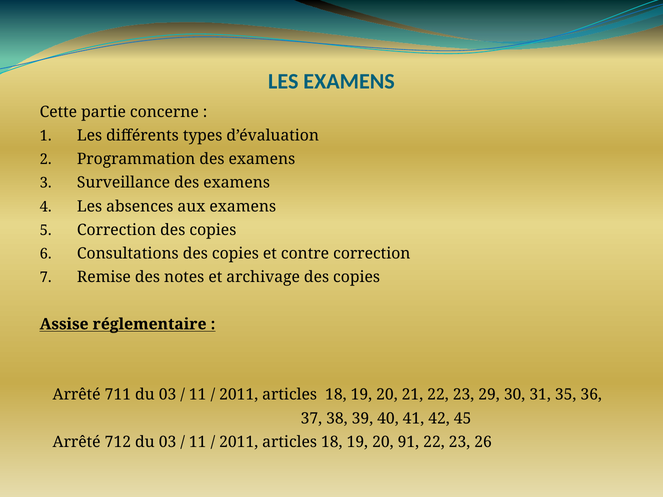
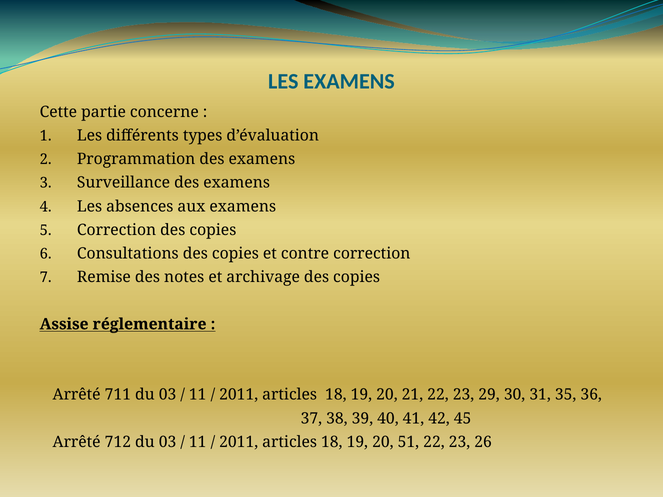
91: 91 -> 51 (408, 442)
